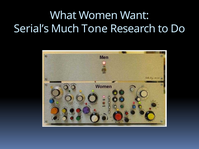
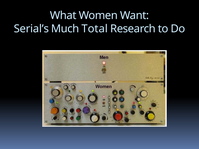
Tone: Tone -> Total (95, 29)
